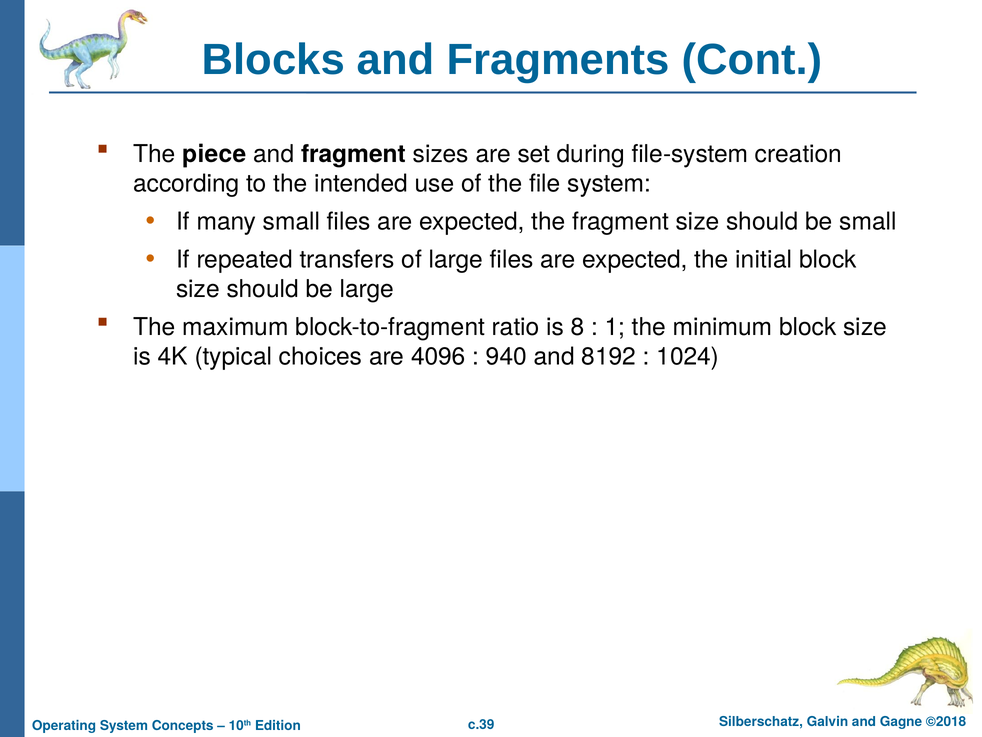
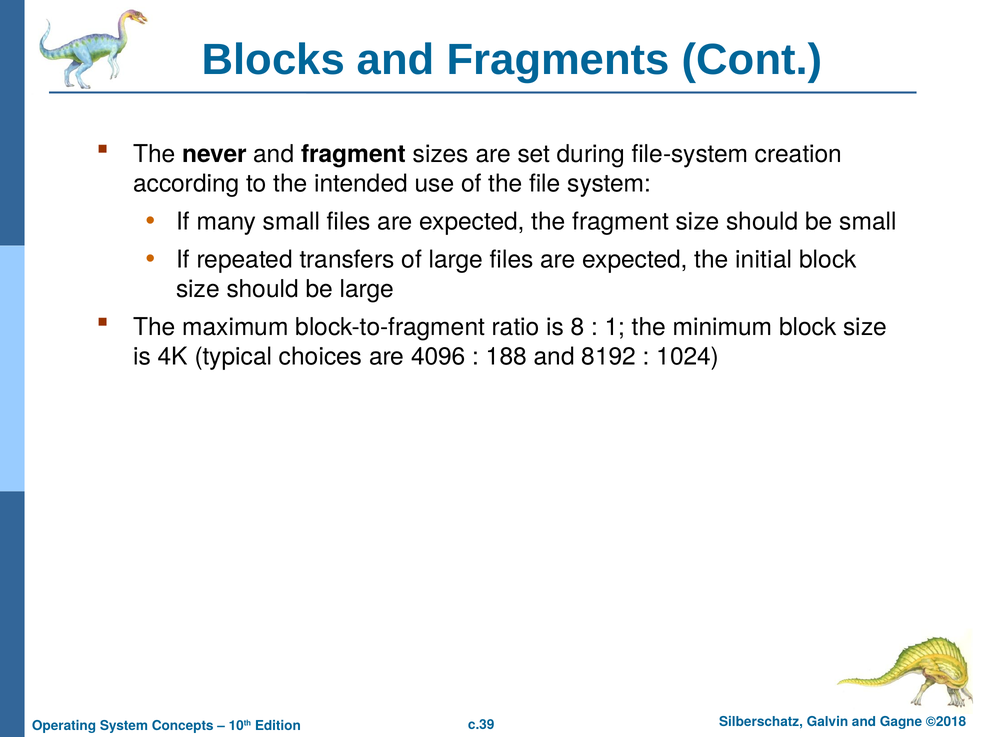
piece: piece -> never (215, 154)
940: 940 -> 188 (506, 356)
